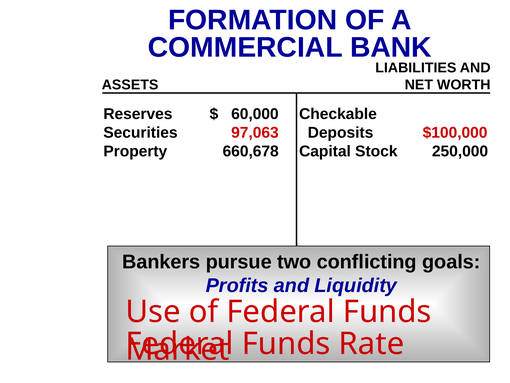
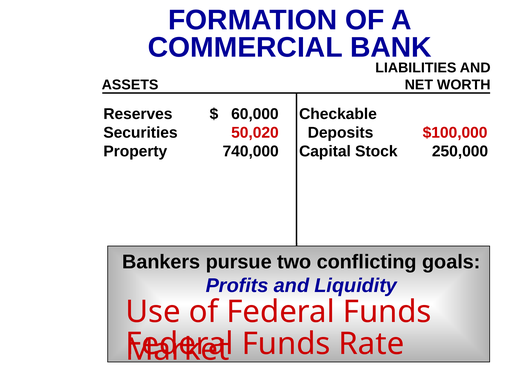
97,063: 97,063 -> 50,020 (255, 132)
660,678: 660,678 -> 740,000 (251, 151)
